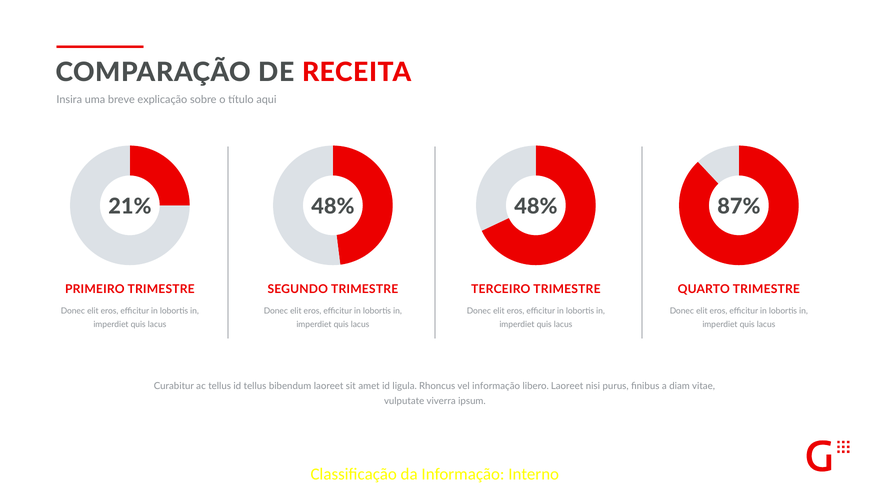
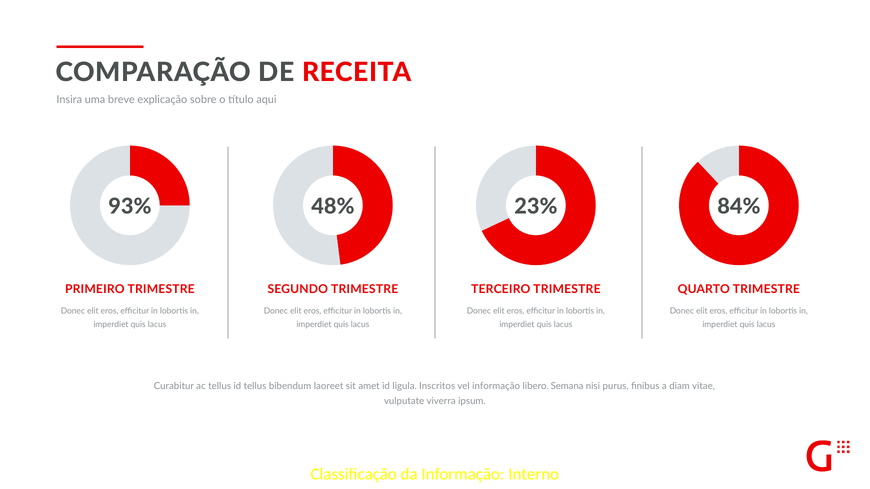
21%: 21% -> 93% (130, 207)
48%: 48% -> 23% (536, 207)
87%: 87% -> 84% (739, 207)
Rhoncus: Rhoncus -> Inscritos (437, 386)
libero Laoreet: Laoreet -> Semana (567, 386)
